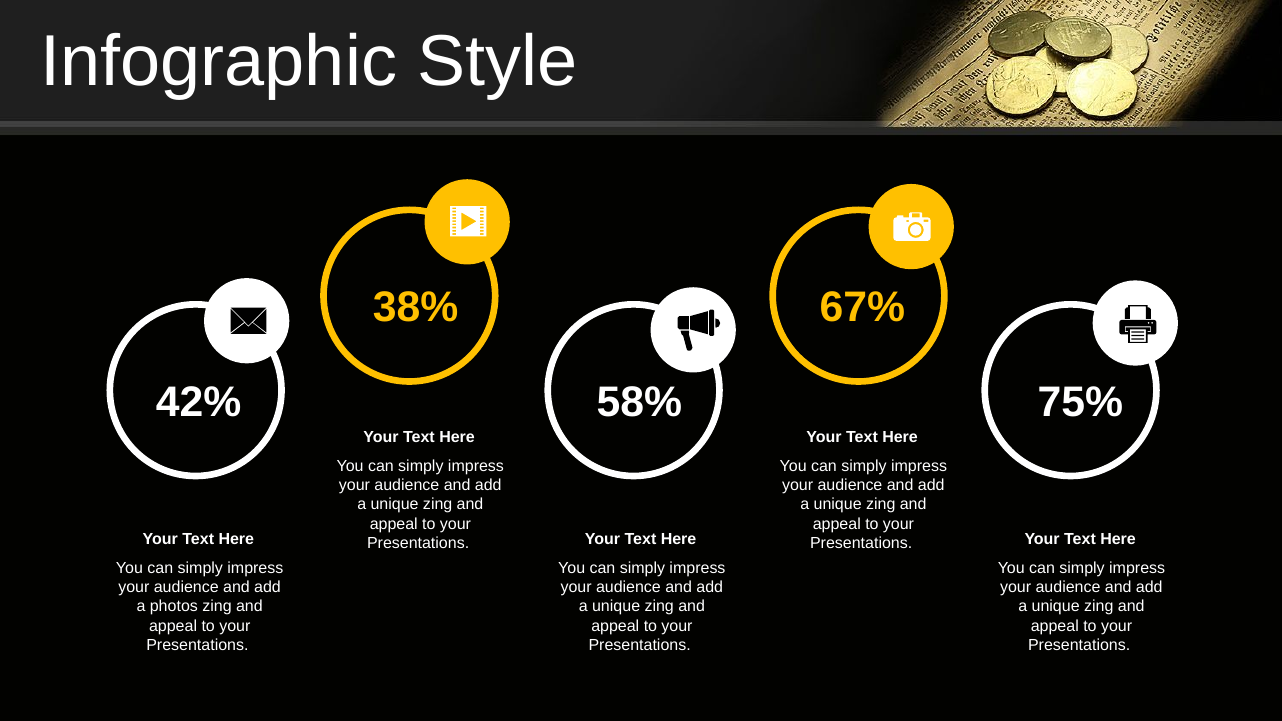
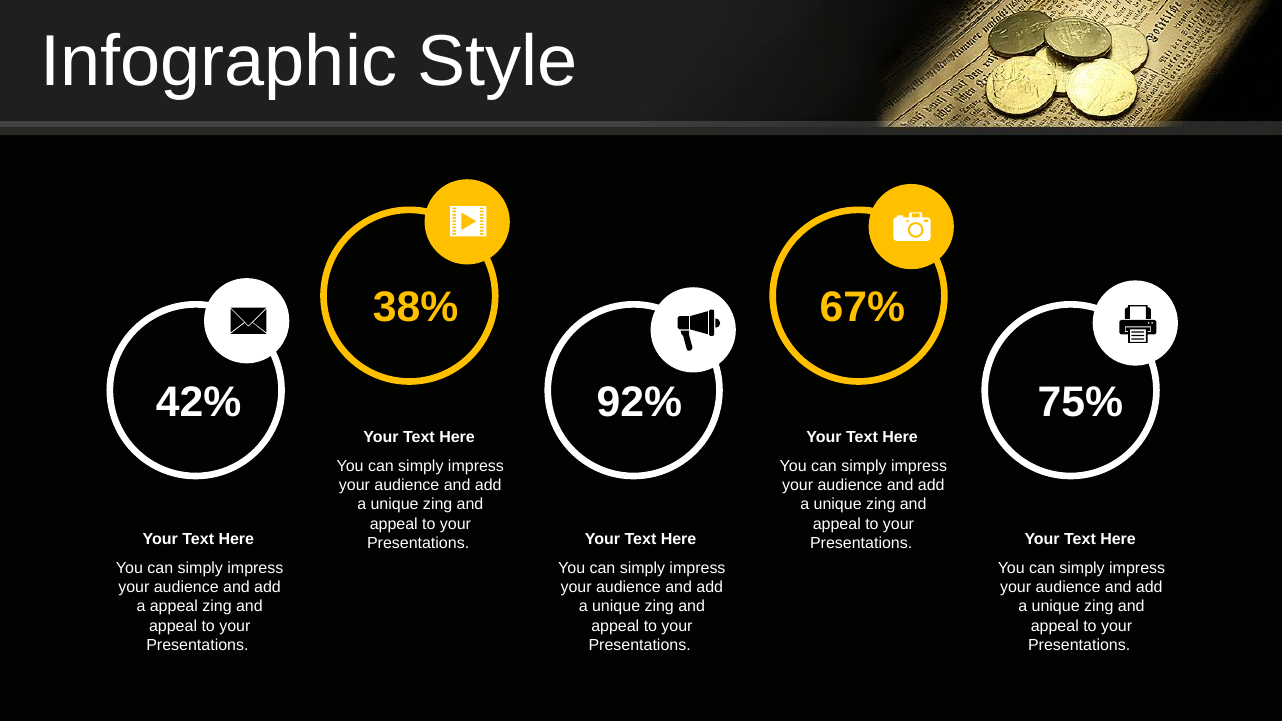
58%: 58% -> 92% (639, 402)
a photos: photos -> appeal (174, 607)
